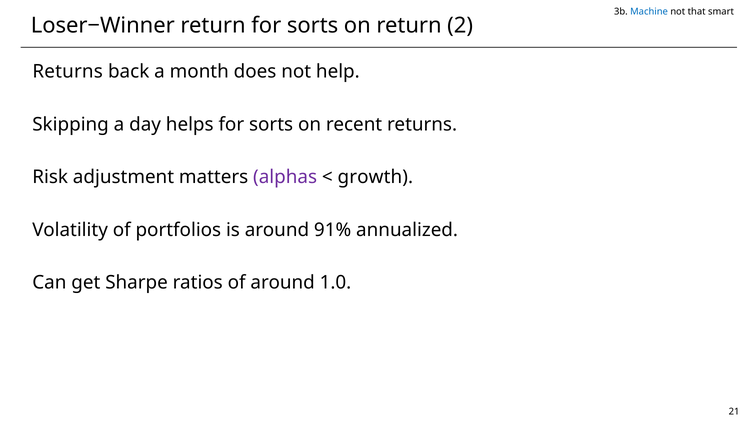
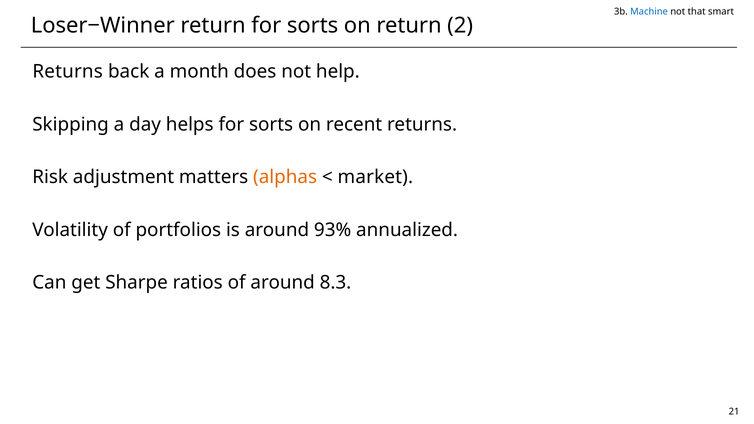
alphas colour: purple -> orange (285, 177)
growth: growth -> market (375, 177)
91%: 91% -> 93% (333, 230)
1.0: 1.0 -> 8.3 (335, 283)
